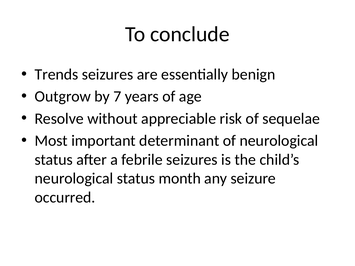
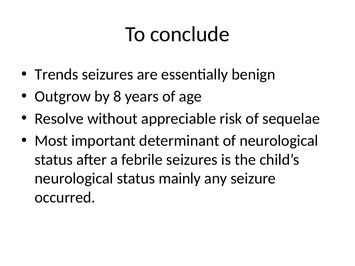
7: 7 -> 8 (117, 97)
month: month -> mainly (180, 179)
